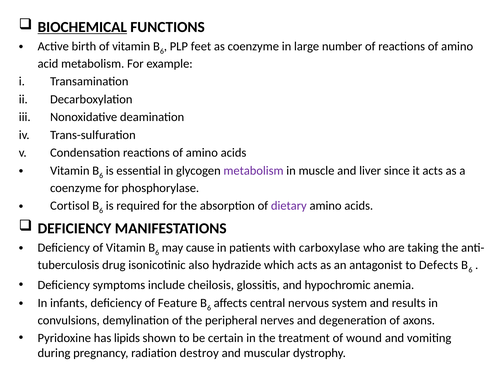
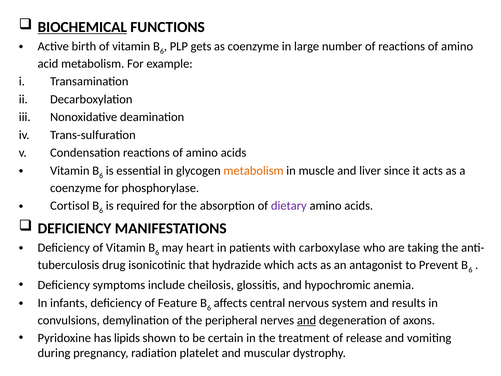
feet: feet -> gets (201, 46)
metabolism colour: purple -> orange (254, 171)
cause: cause -> heart (200, 247)
also: also -> that (199, 265)
Defects: Defects -> Prevent (439, 265)
and underline: none -> present (307, 320)
wound: wound -> release (364, 338)
destroy: destroy -> platelet (199, 353)
